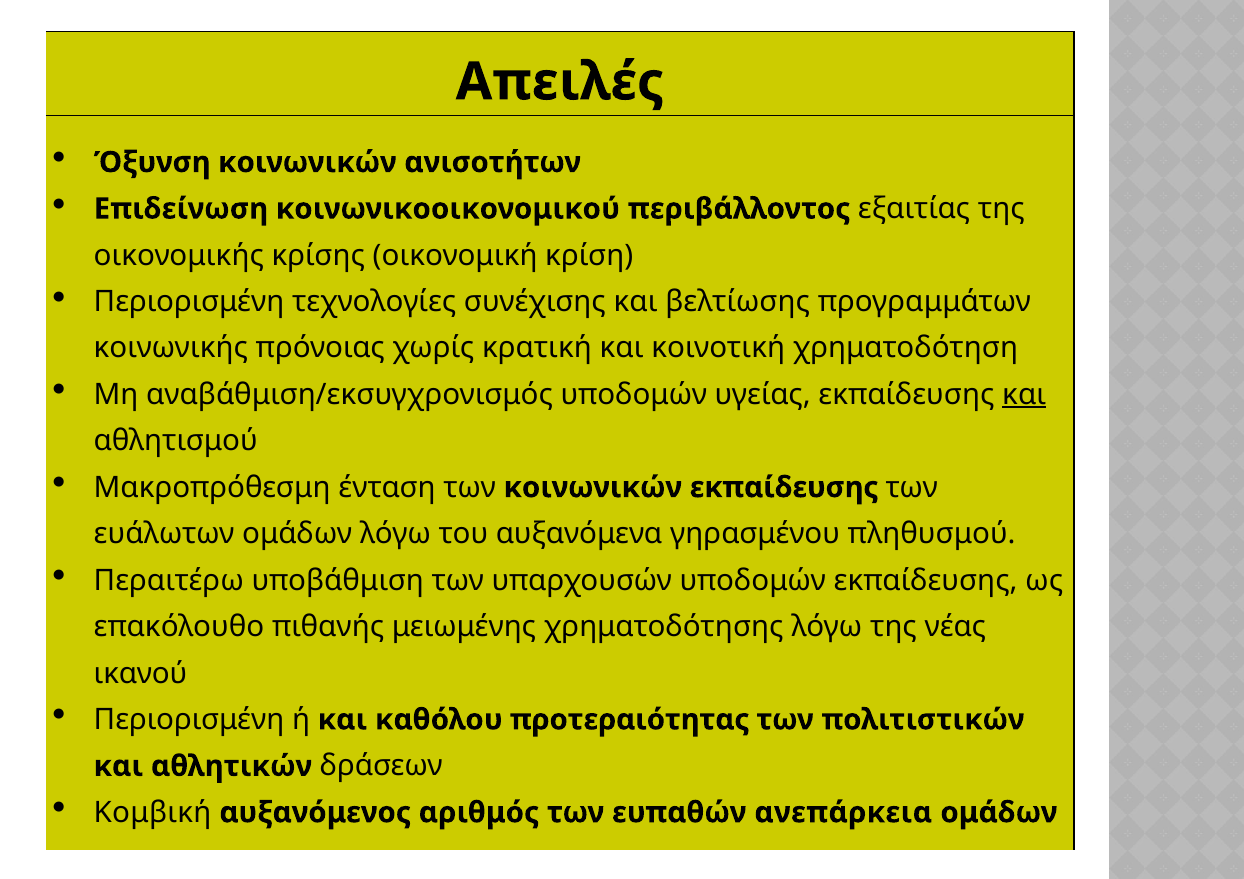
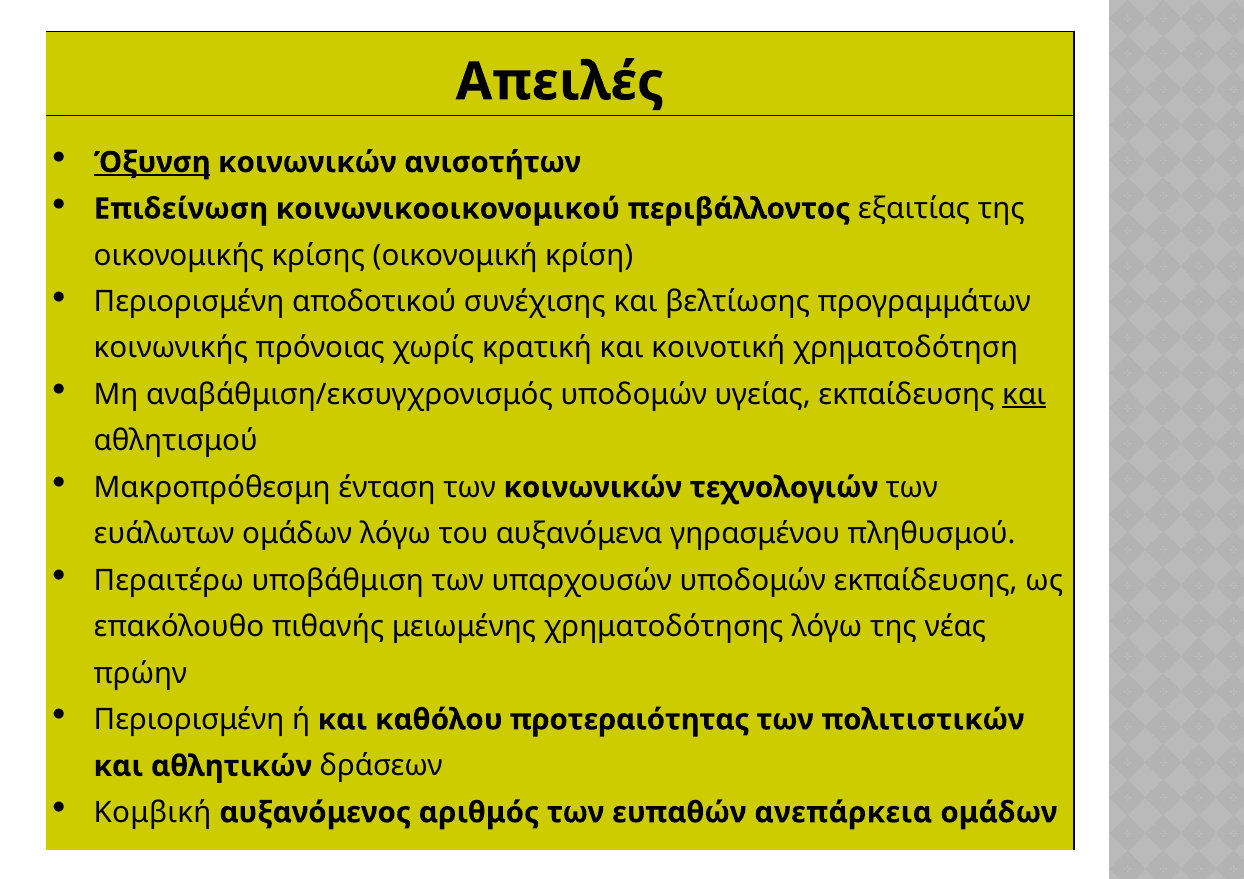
Όξυνση underline: none -> present (152, 162)
τεχνολογίες: τεχνολογίες -> αποδοτικού (374, 302)
κοινωνικών εκπαίδευσης: εκπαίδευσης -> τεχνολογιών (784, 488)
ικανού: ικανού -> πρώην (140, 673)
